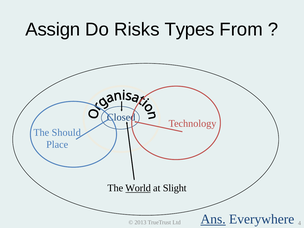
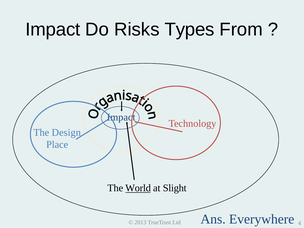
Assign: Assign -> Impact (53, 29)
Closed: Closed -> Impact (121, 117)
Should: Should -> Design (66, 132)
Ans underline: present -> none (213, 219)
